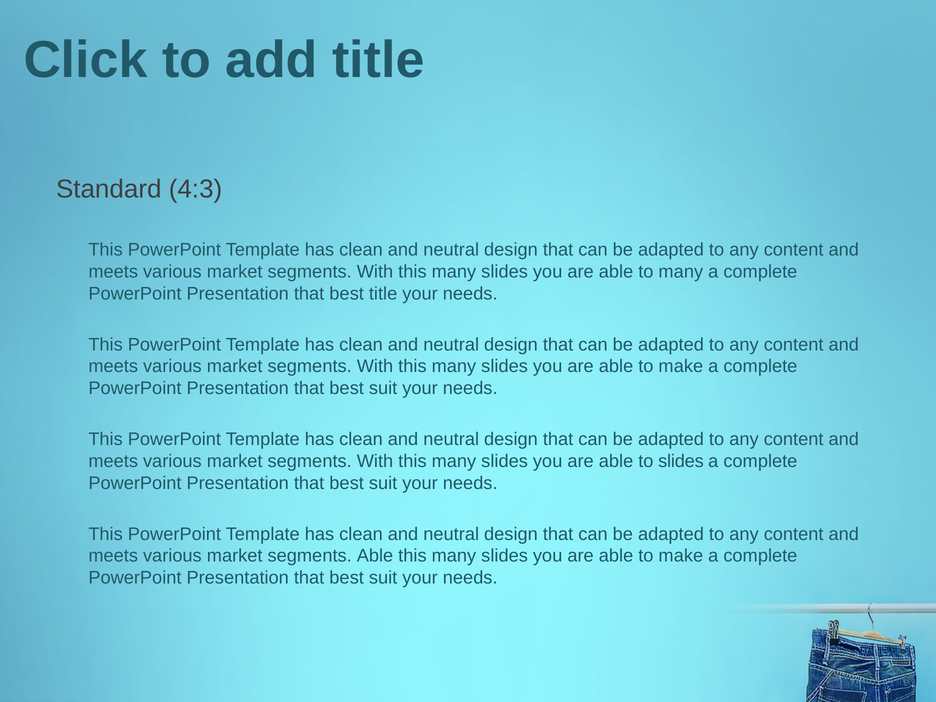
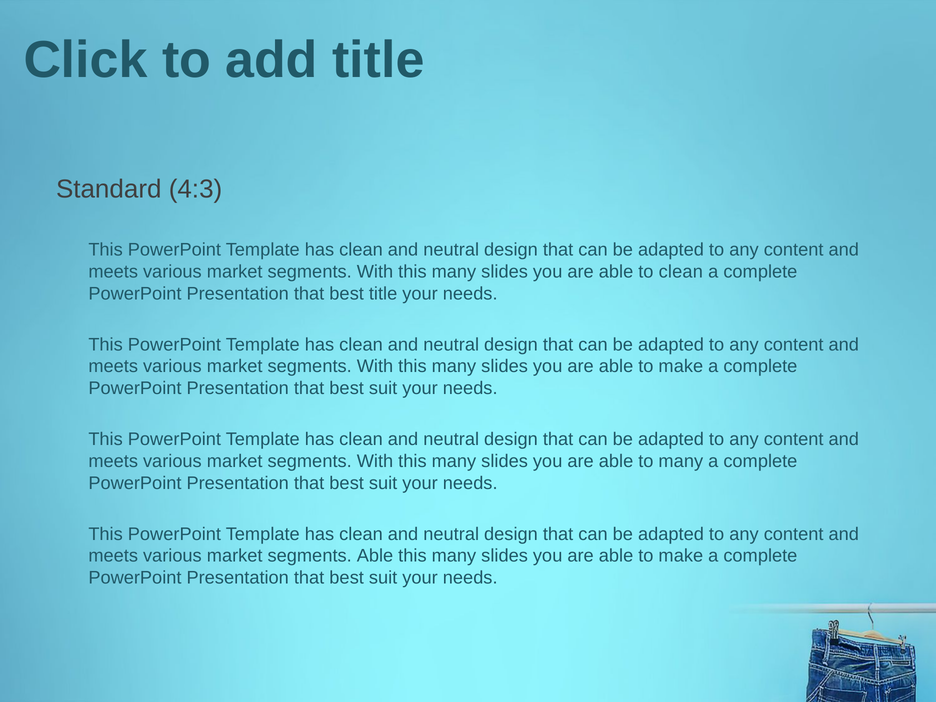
to many: many -> clean (681, 272)
to slides: slides -> many (681, 461)
